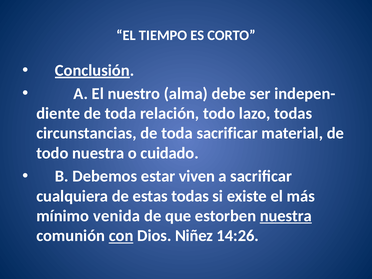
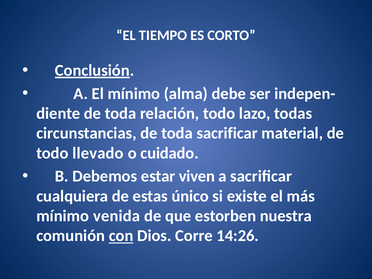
El nuestro: nuestro -> mínimo (134, 94)
todo nuestra: nuestra -> llevado (98, 153)
estas todas: todas -> único (190, 196)
nuestra underline: present -> none (286, 216)
Niñez: Niñez -> Corre (194, 236)
